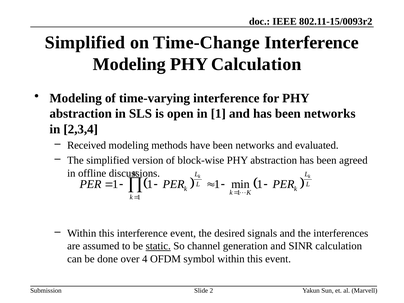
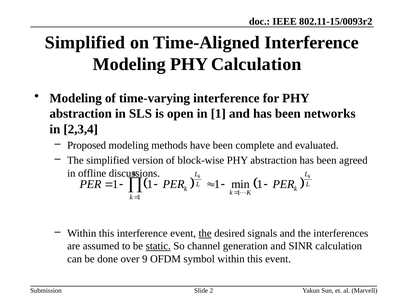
Time-Change: Time-Change -> Time-Aligned (207, 43)
Received: Received -> Proposed (87, 145)
have been networks: networks -> complete (255, 145)
the underline: none -> present (205, 233)
4: 4 -> 9 (145, 259)
